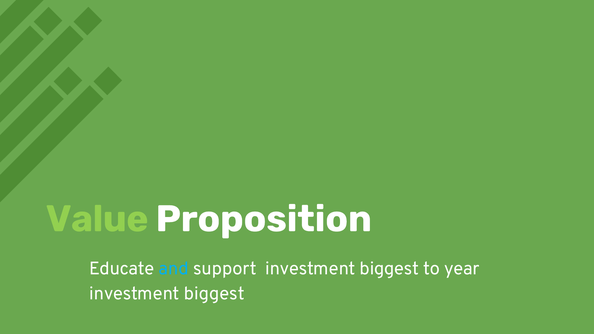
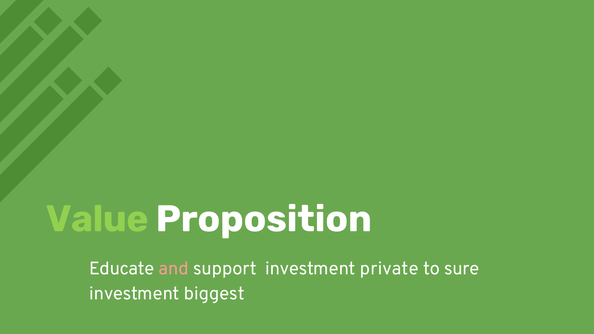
and colour: light blue -> pink (174, 268)
support investment biggest: biggest -> private (389, 268)
year: year -> sure (462, 268)
